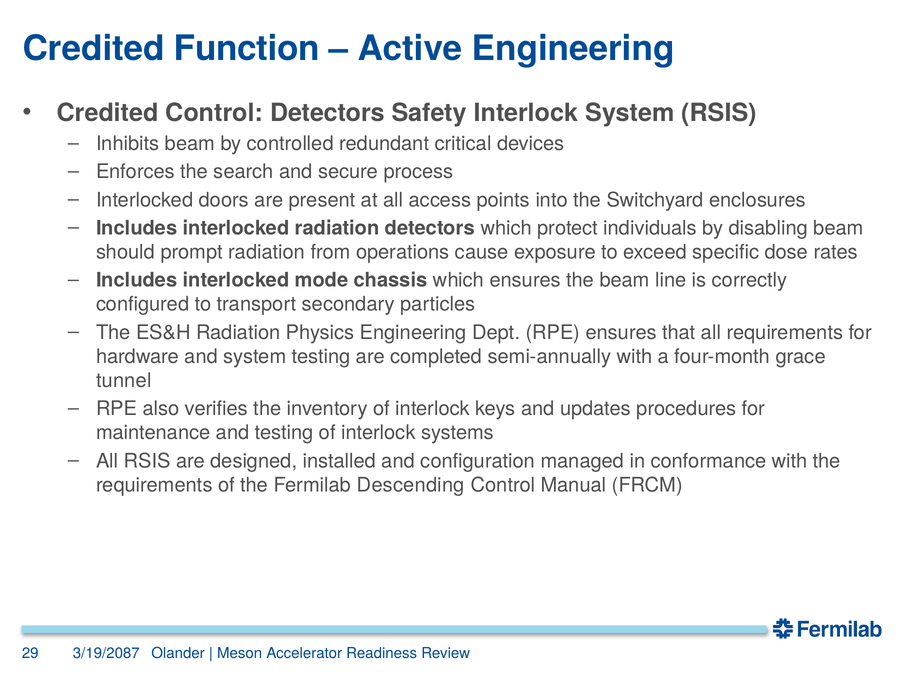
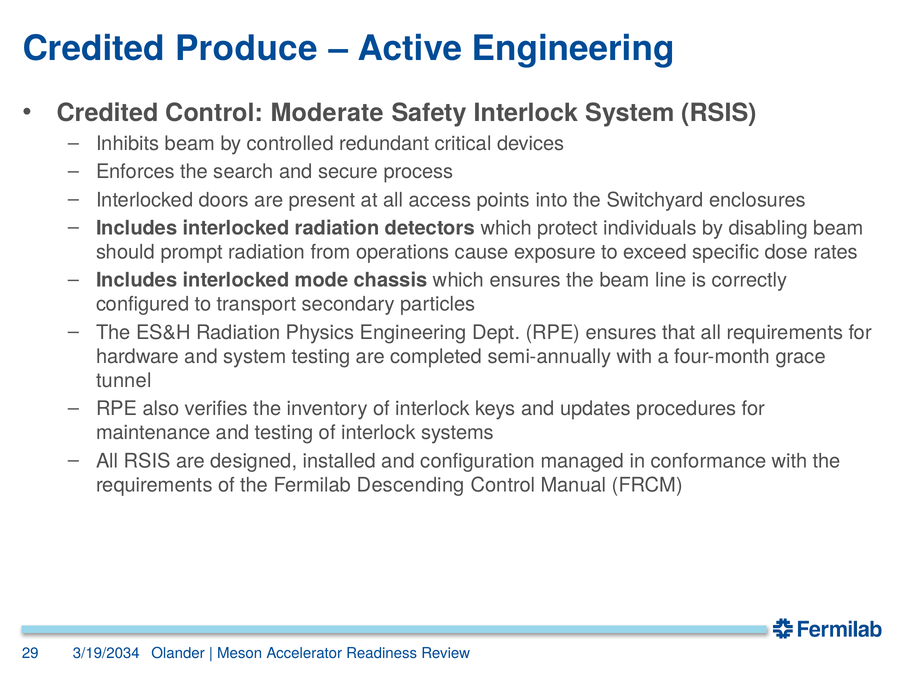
Function: Function -> Produce (247, 49)
Control Detectors: Detectors -> Moderate (327, 113)
3/19/2087: 3/19/2087 -> 3/19/2034 (106, 653)
